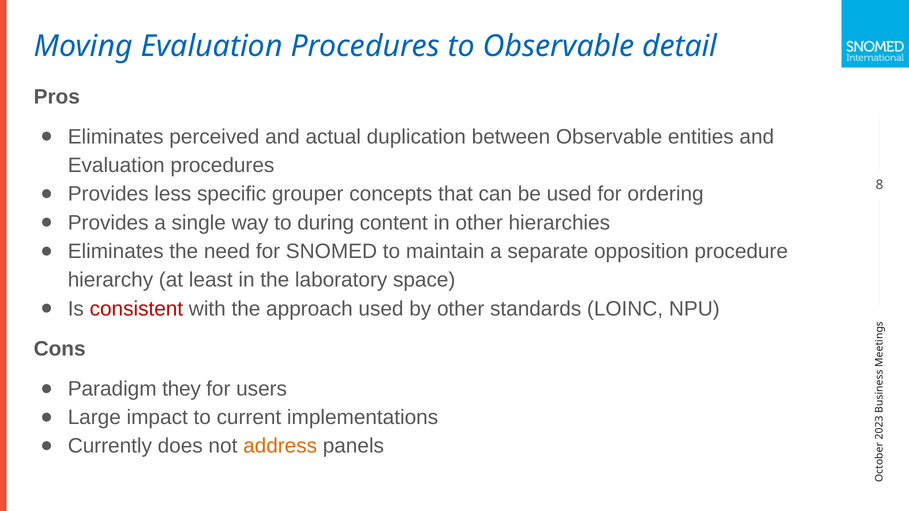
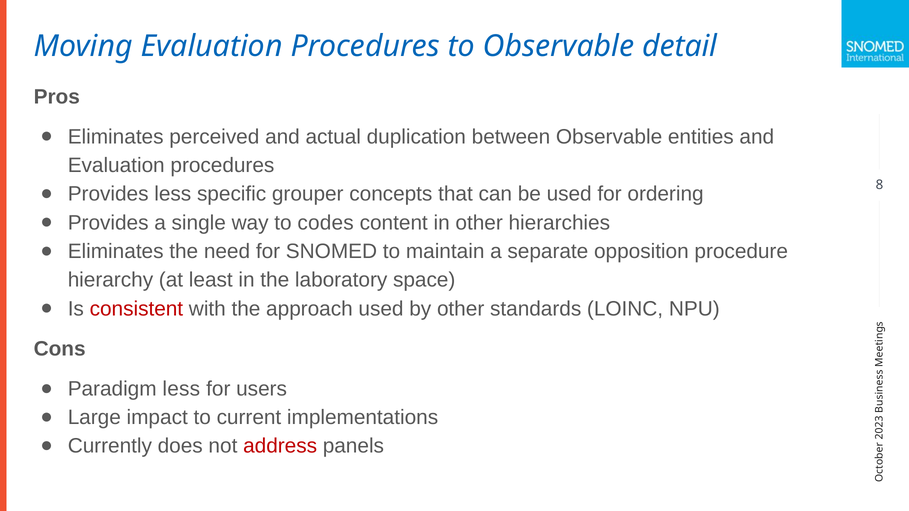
during: during -> codes (326, 223)
Paradigm they: they -> less (181, 389)
address colour: orange -> red (280, 446)
